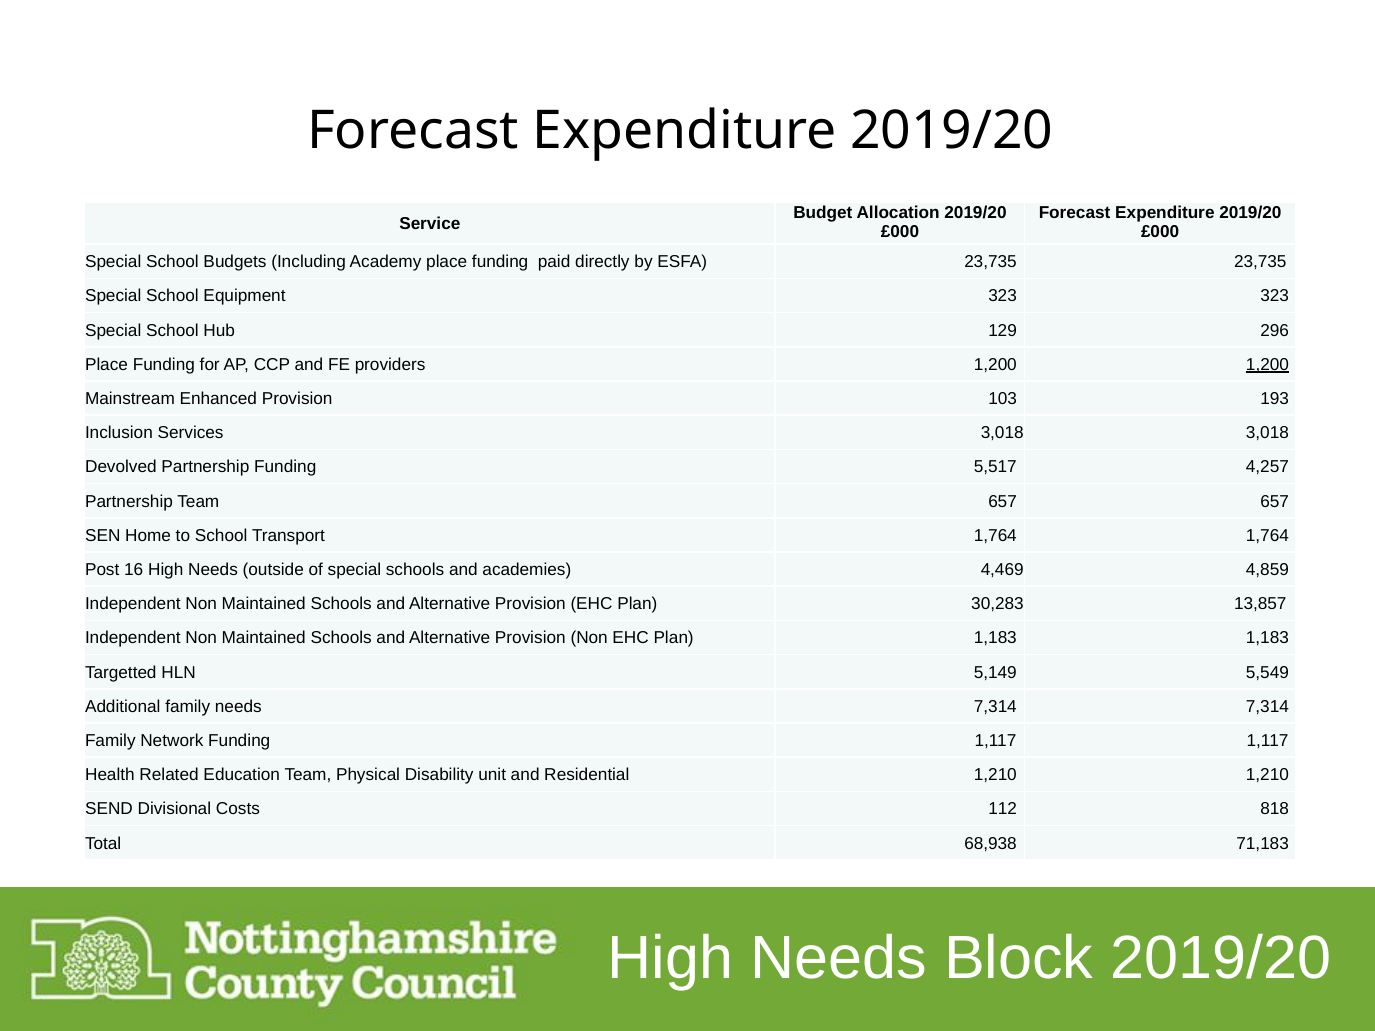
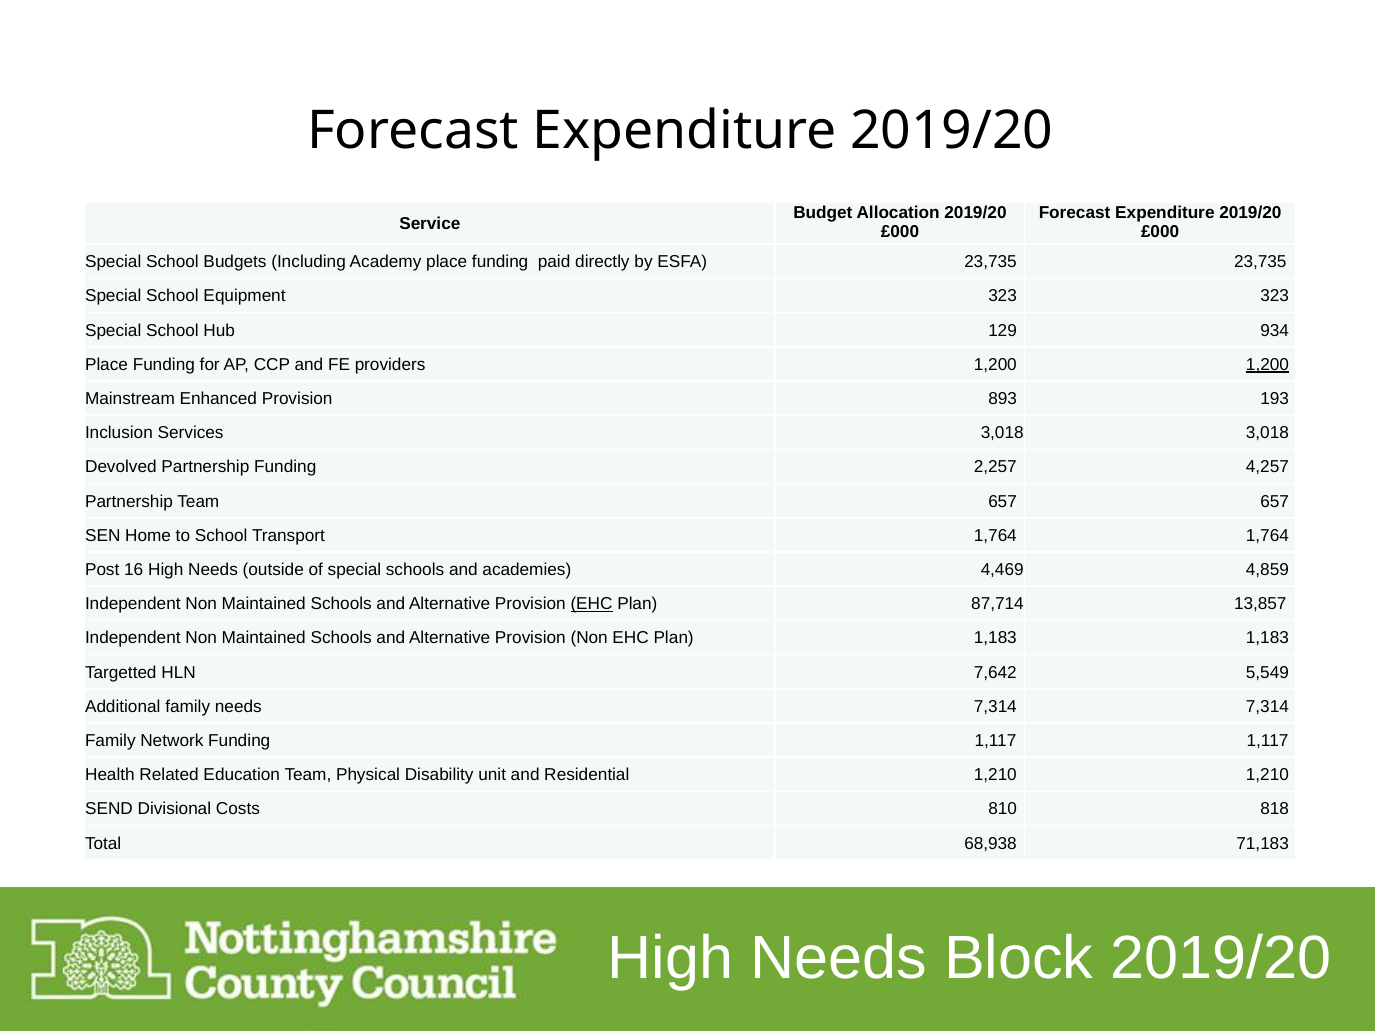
296: 296 -> 934 (1275, 330)
103: 103 -> 893 (1003, 399)
5,517: 5,517 -> 2,257 (995, 467)
EHC underline: none -> present (592, 604)
30,283: 30,283 -> 87,714 (997, 604)
5,149: 5,149 -> 7,642 (995, 673)
112: 112 -> 810 (1003, 809)
